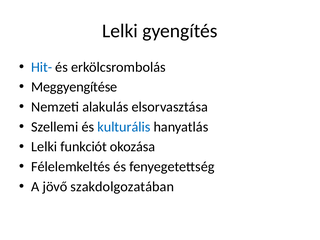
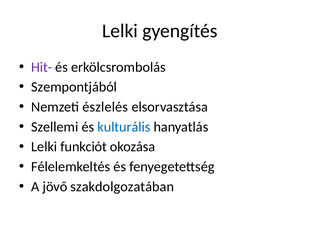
Hit- colour: blue -> purple (42, 67)
Meggyengítése: Meggyengítése -> Szempontjából (74, 87)
alakulás: alakulás -> észlelés (105, 107)
